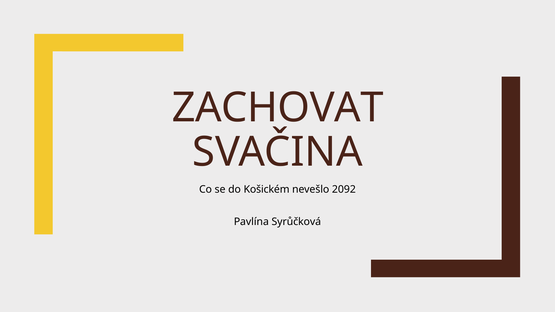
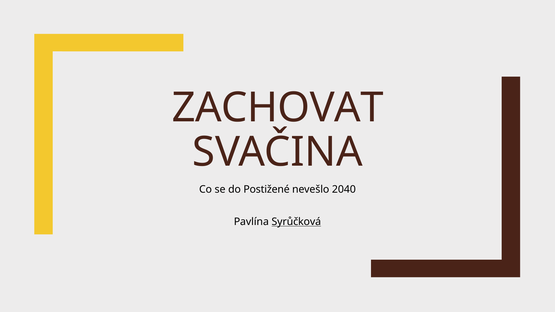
Košickém: Košickém -> Postižené (267, 189)
2092: 2092 -> 2040 (344, 189)
Syrůčková underline: none -> present (296, 222)
